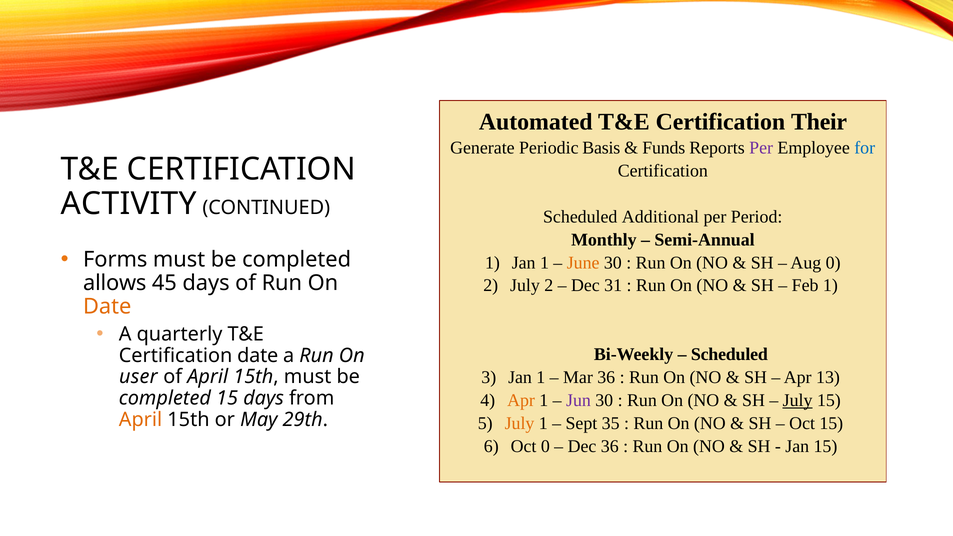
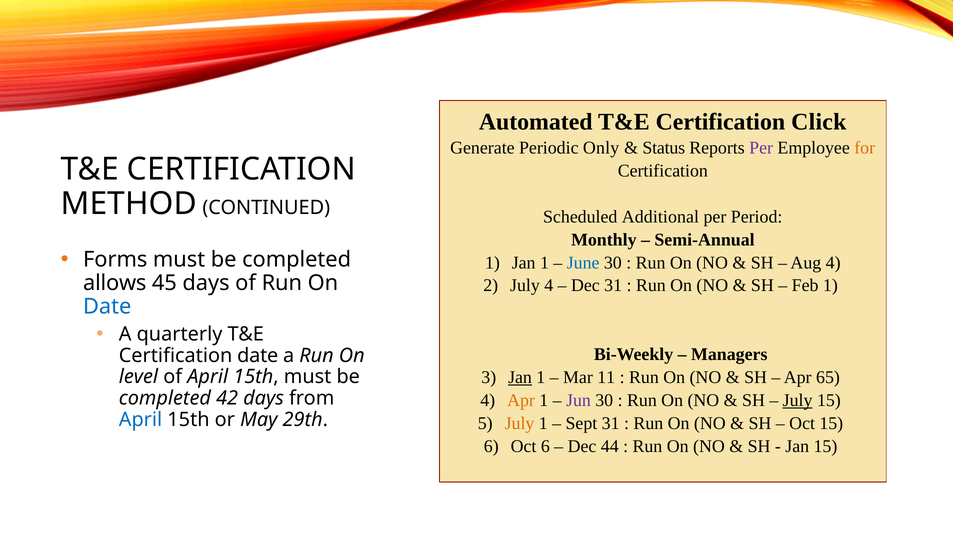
Their: Their -> Click (819, 122)
Basis: Basis -> Only (601, 148)
Funds: Funds -> Status (664, 148)
for colour: blue -> orange (865, 148)
ACTIVITY: ACTIVITY -> METHOD (129, 204)
June colour: orange -> blue (583, 263)
Aug 0: 0 -> 4 (833, 263)
July 2: 2 -> 4 (549, 286)
Date colour: orange -> blue (107, 307)
Scheduled: Scheduled -> Managers (729, 354)
Jan underline: none -> present (520, 377)
Mar 36: 36 -> 11 (606, 377)
13: 13 -> 65 (828, 377)
user: user -> level (138, 377)
completed 15: 15 -> 42 (227, 398)
April colour: orange -> blue (141, 420)
Sept 35: 35 -> 31 (611, 423)
Oct 0: 0 -> 6 (545, 446)
Dec 36: 36 -> 44 (610, 446)
